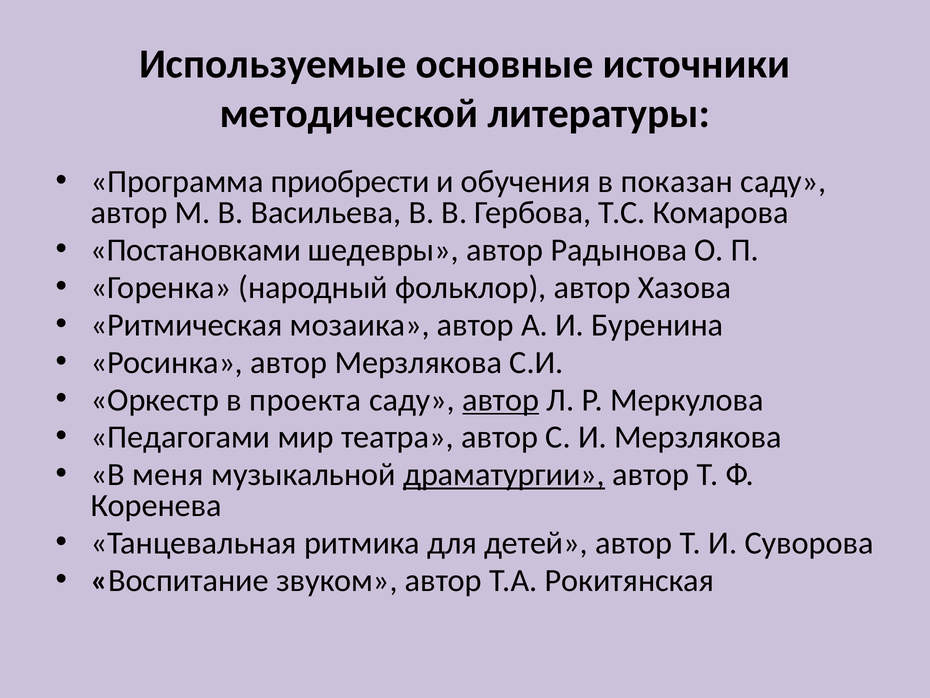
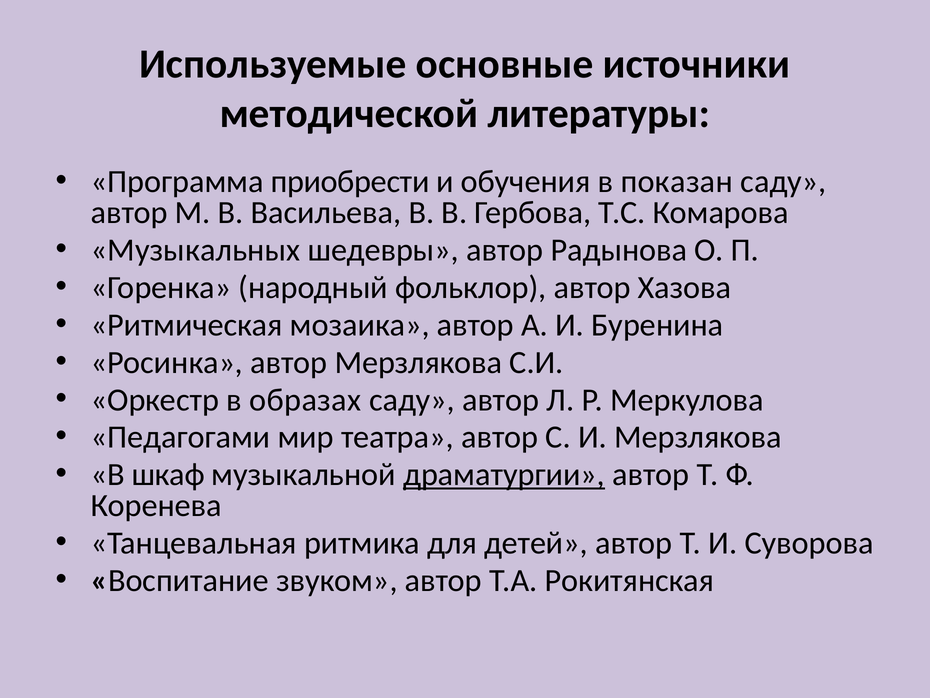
Постановками: Постановками -> Музыкальных (196, 250)
проекта: проекта -> образах (305, 400)
автор underline: present -> none (501, 400)
меня: меня -> шкаф (168, 474)
